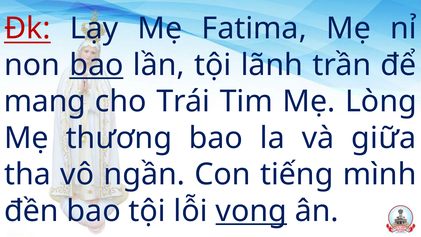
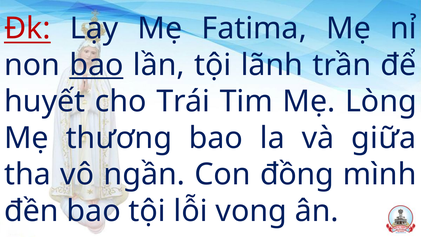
mang: mang -> huyết (45, 102)
tiếng: tiếng -> đồng (297, 174)
vong underline: present -> none (251, 211)
